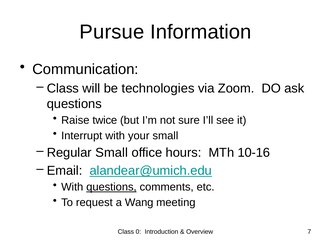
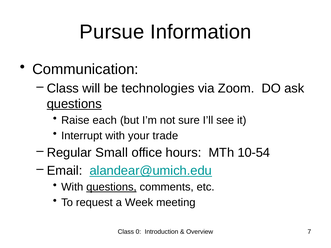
questions underline: none -> present (74, 104)
twice: twice -> each (105, 120)
your small: small -> trade (165, 136)
10-16: 10-16 -> 10-54 (254, 153)
Wang: Wang -> Week (139, 203)
